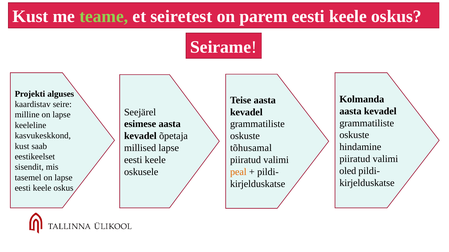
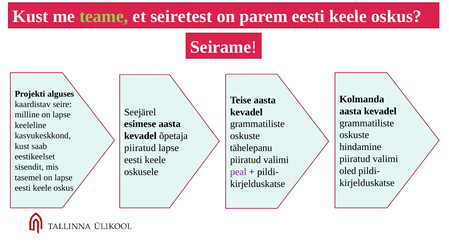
millised: millised -> piiratud (140, 148)
tõhusamal: tõhusamal -> tähelepanu (251, 148)
peal colour: orange -> purple (238, 172)
